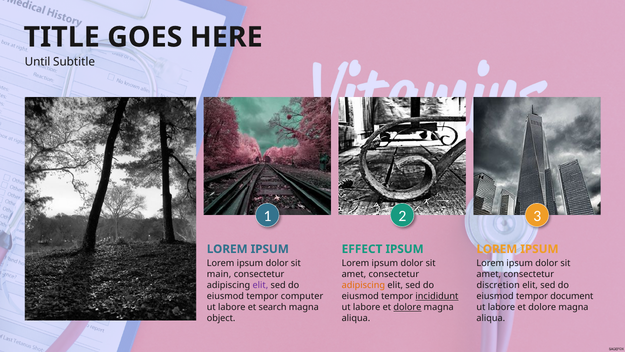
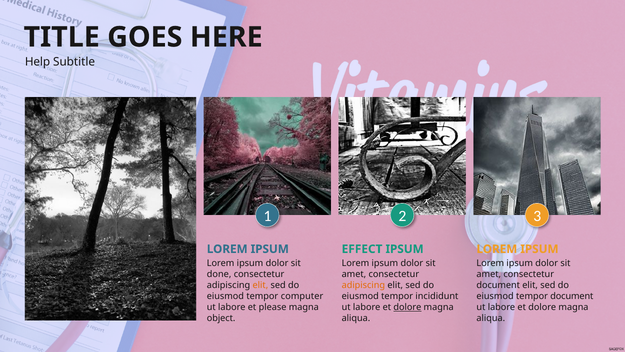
Until: Until -> Help (38, 62)
main: main -> done (219, 274)
elit colour: purple -> orange (260, 285)
discretion: discretion -> document (498, 285)
incididunt underline: present -> none (437, 296)
search: search -> please (273, 307)
